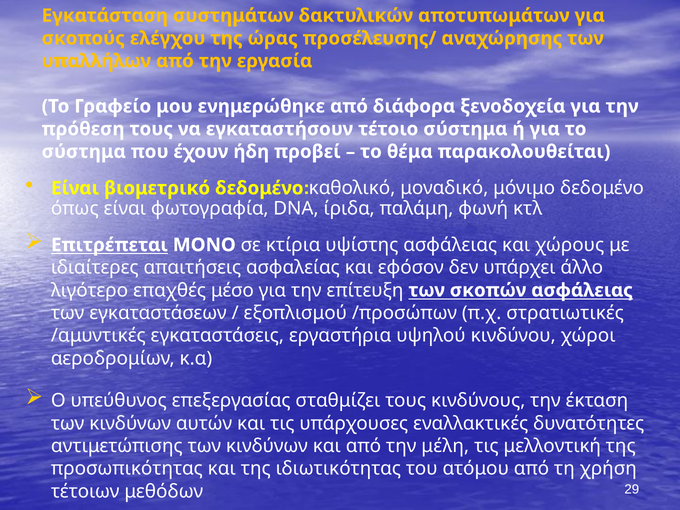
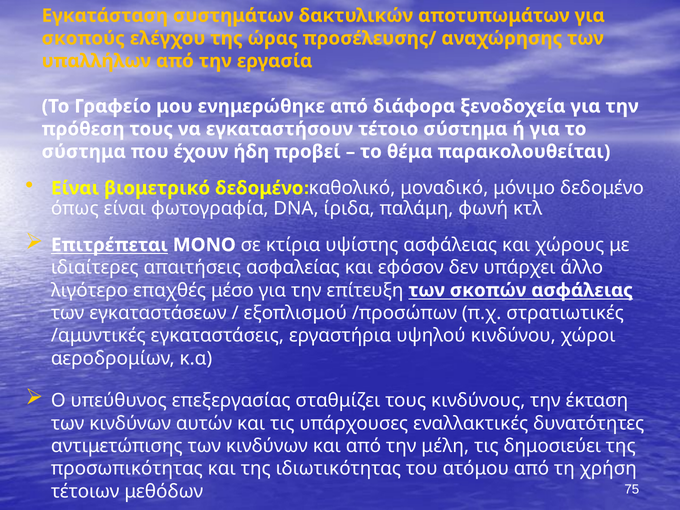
μελλοντική: μελλοντική -> δημοσιεύει (552, 446)
29: 29 -> 75 (632, 489)
